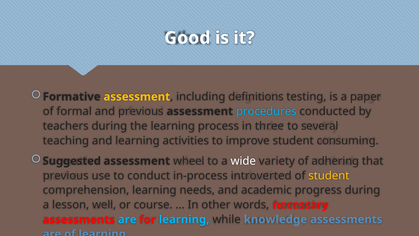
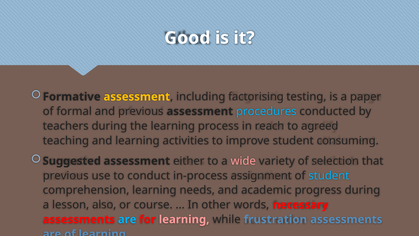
definitions: definitions -> factorising (256, 97)
three: three -> reach (270, 126)
several: several -> agreed (320, 126)
wheel: wheel -> either (189, 161)
wide colour: white -> pink (243, 161)
adhering: adhering -> selection (335, 161)
introverted: introverted -> assignment (261, 175)
student colour: yellow -> light blue (329, 175)
well: well -> also (104, 205)
learning colour: light blue -> pink (184, 219)
knowledge: knowledge -> frustration (275, 219)
